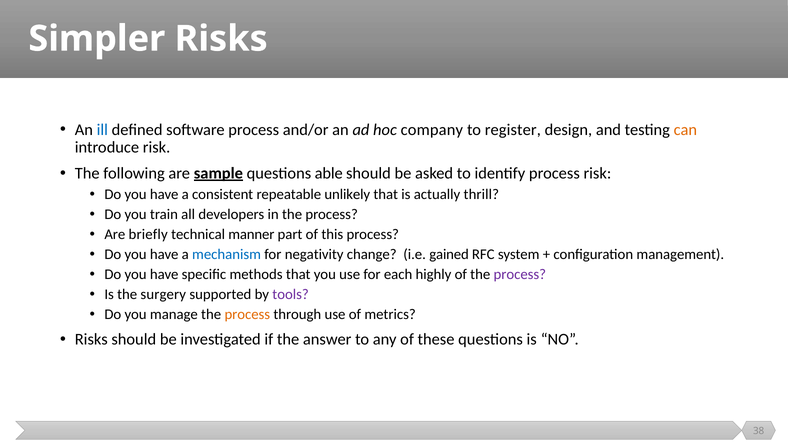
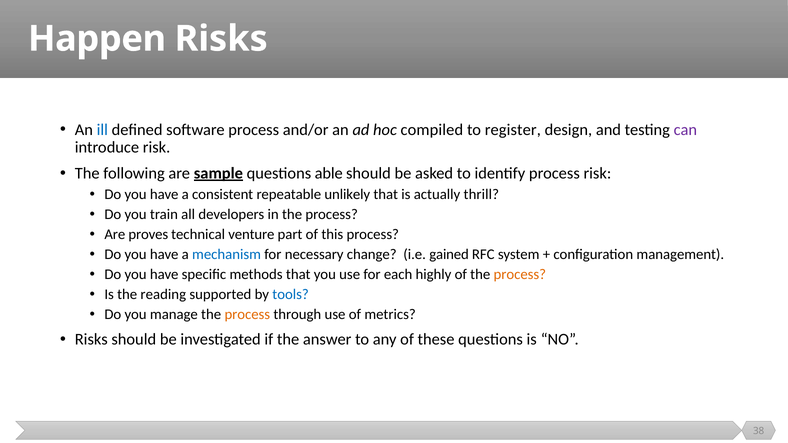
Simpler: Simpler -> Happen (97, 39)
company: company -> compiled (432, 130)
can colour: orange -> purple (685, 130)
briefly: briefly -> proves (148, 234)
manner: manner -> venture (251, 234)
negativity: negativity -> necessary (314, 255)
process colour: purple -> orange (520, 275)
surgery: surgery -> reading (163, 295)
tools colour: purple -> blue (291, 295)
